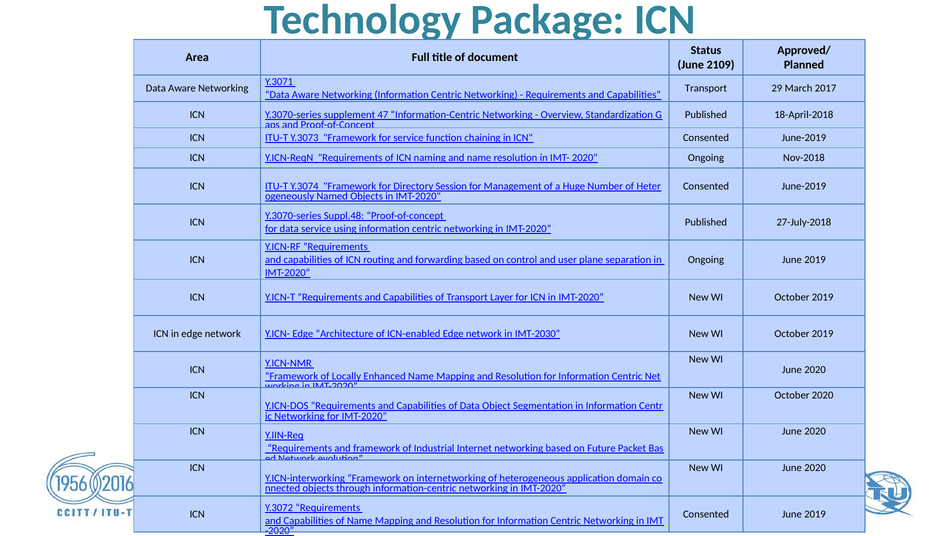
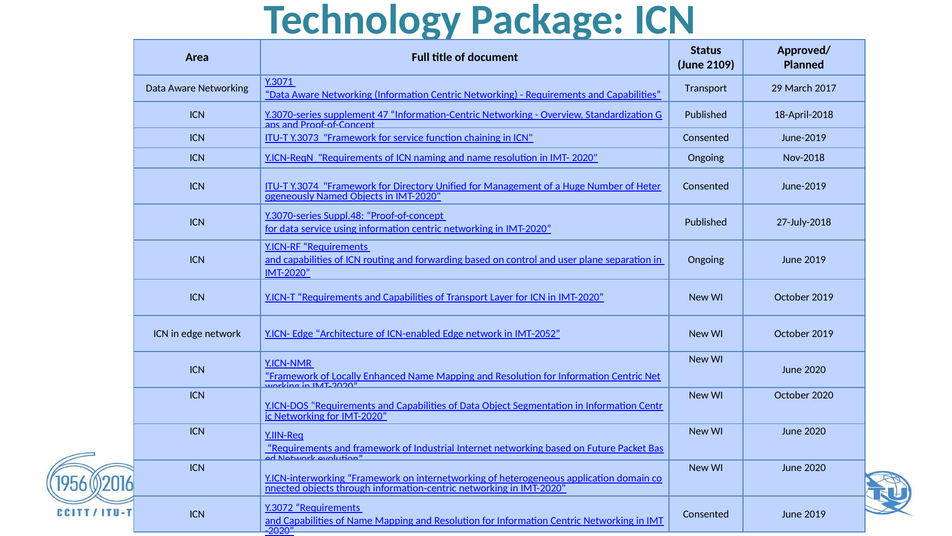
Session: Session -> Unified (451, 186)
IMT-2030: IMT-2030 -> IMT-2052 (538, 333)
